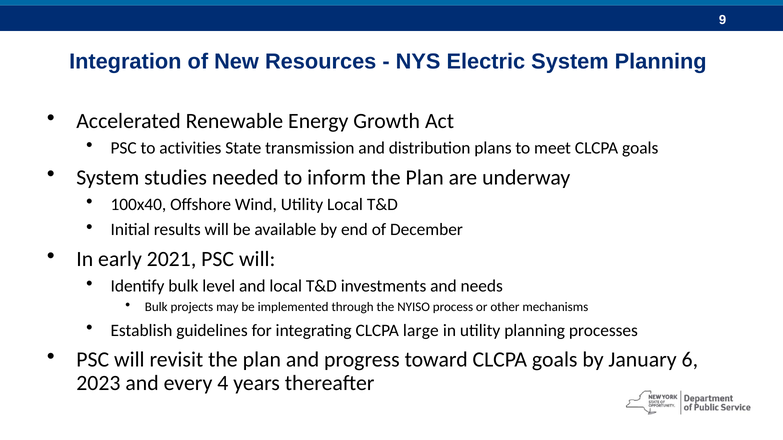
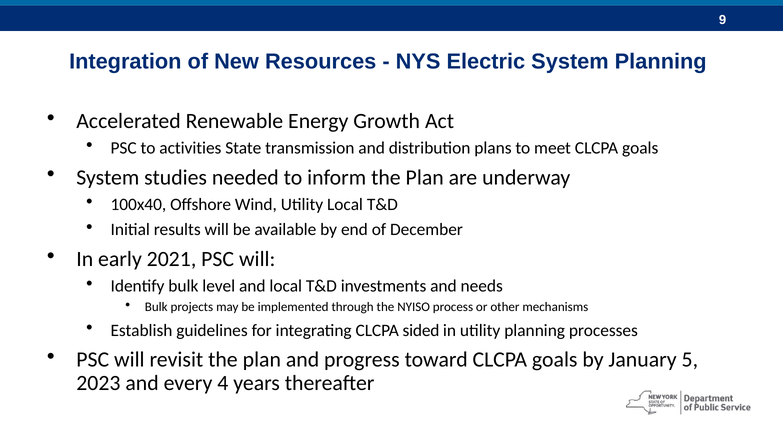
large: large -> sided (421, 331)
6: 6 -> 5 (690, 360)
